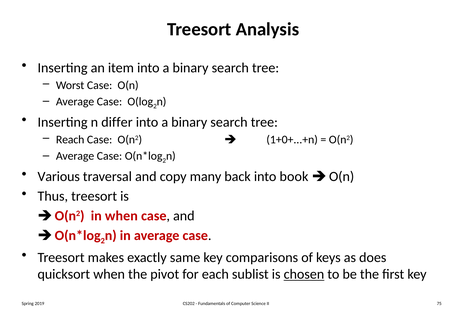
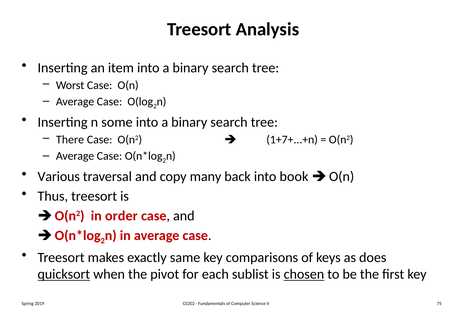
differ: differ -> some (117, 122)
Reach: Reach -> There (70, 140)
1+0+...+n: 1+0+...+n -> 1+7+...+n (292, 140)
in when: when -> order (121, 216)
quicksort underline: none -> present (64, 274)
